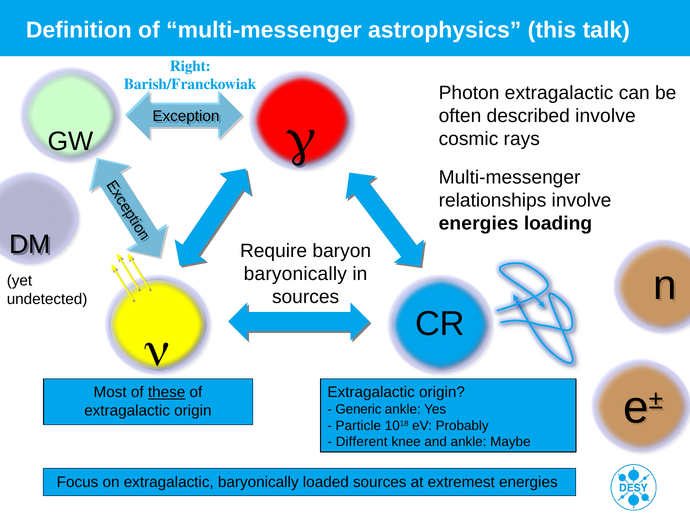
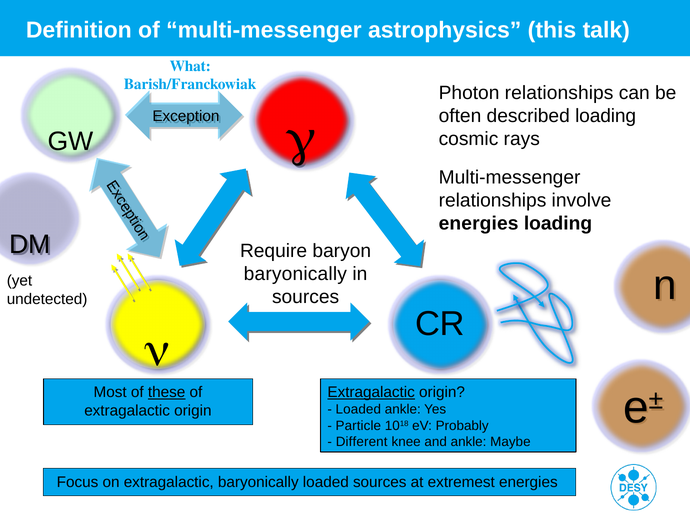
Right: Right -> What (190, 66)
Photon extragalactic: extragalactic -> relationships (559, 93)
described involve: involve -> loading (606, 116)
Extragalactic underline: none -> present (371, 392)
Generic: Generic -> Loaded (358, 409)
